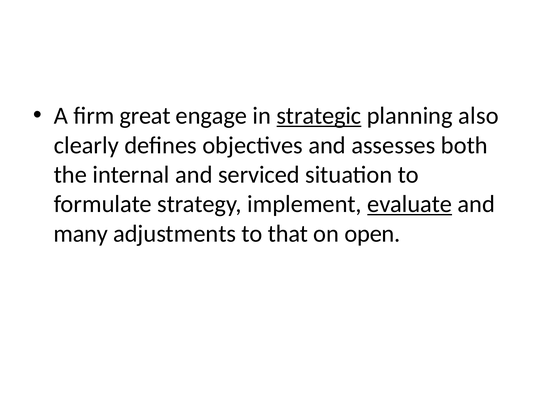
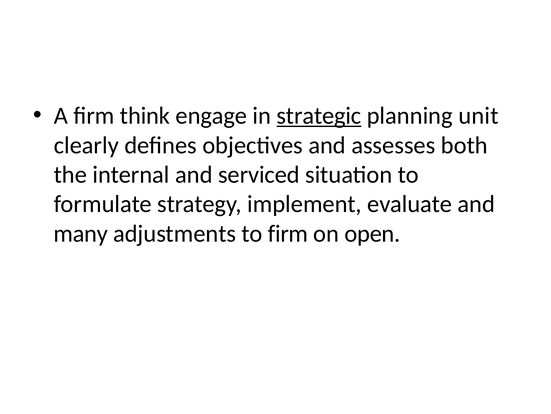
great: great -> think (145, 116)
also: also -> unit (479, 116)
evaluate underline: present -> none (410, 204)
to that: that -> firm (288, 233)
